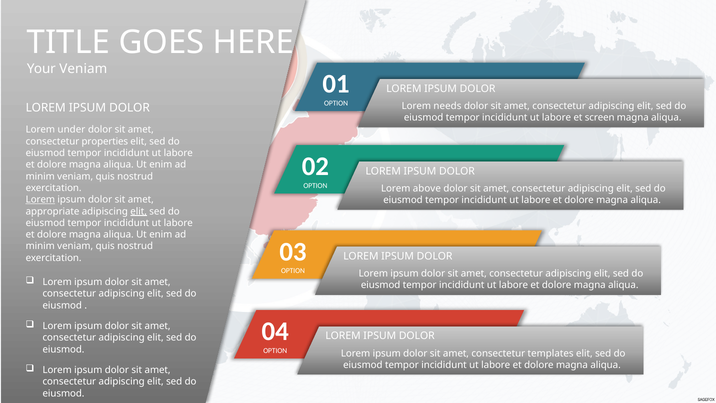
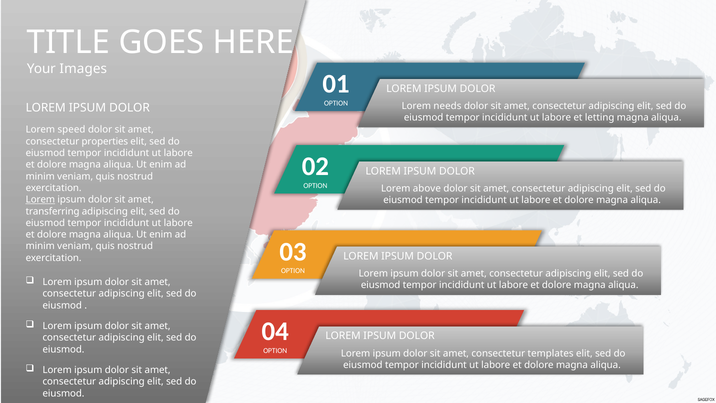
Your Veniam: Veniam -> Images (83, 69)
screen: screen -> letting (600, 118)
under: under -> speed (71, 130)
appropriate: appropriate -> transferring (53, 211)
elit underline: present -> none (139, 211)
